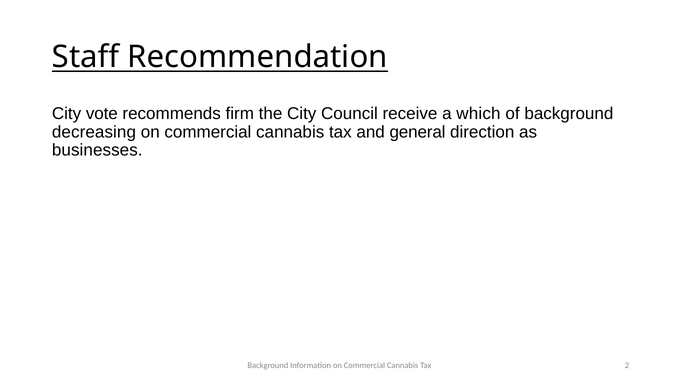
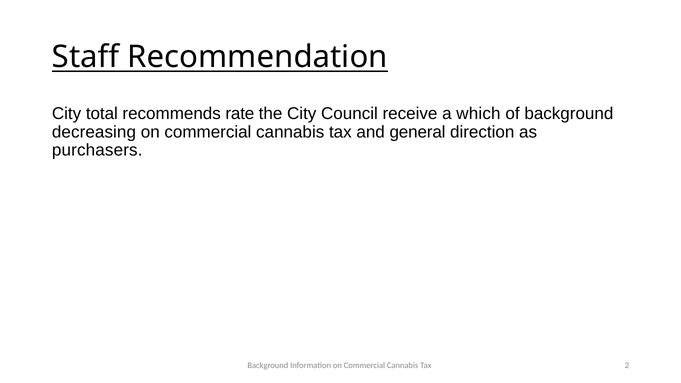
vote: vote -> total (102, 114)
firm: firm -> rate (240, 114)
businesses: businesses -> purchasers (97, 150)
